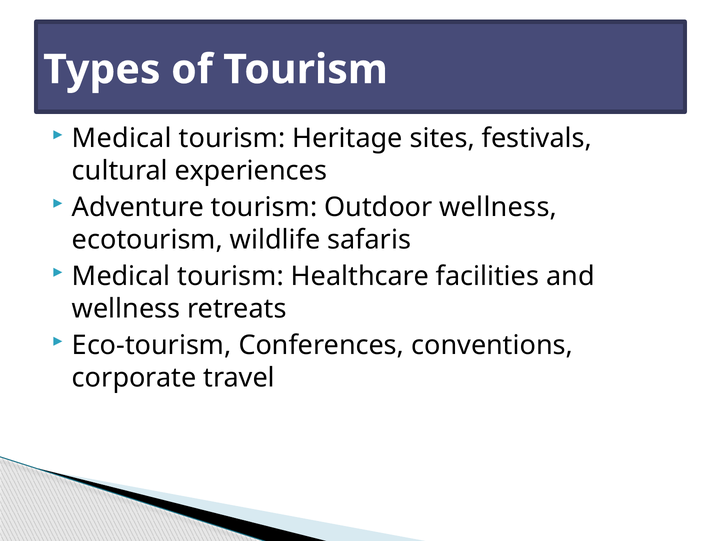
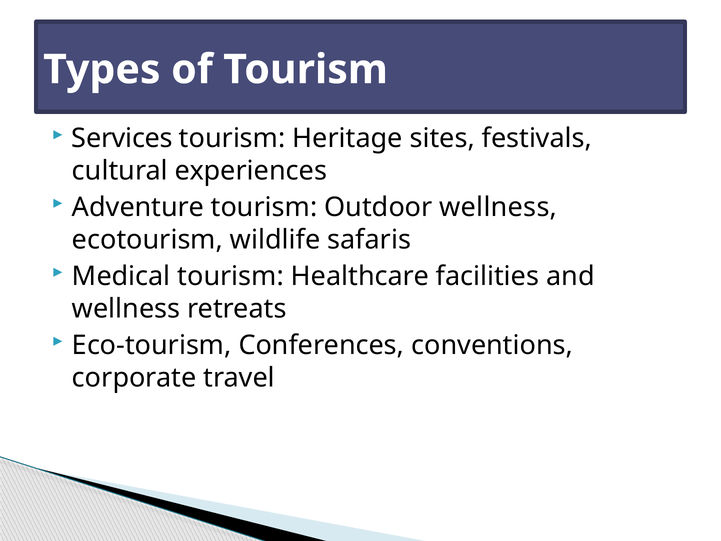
Medical: Medical -> Services (122, 138)
